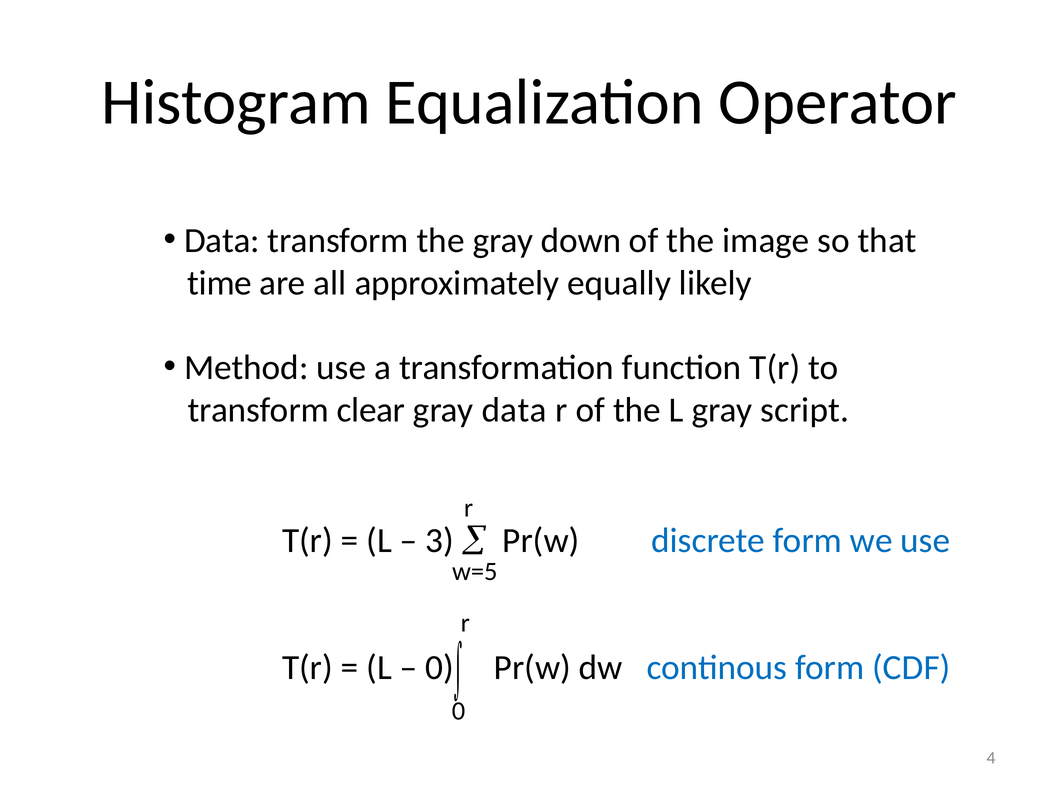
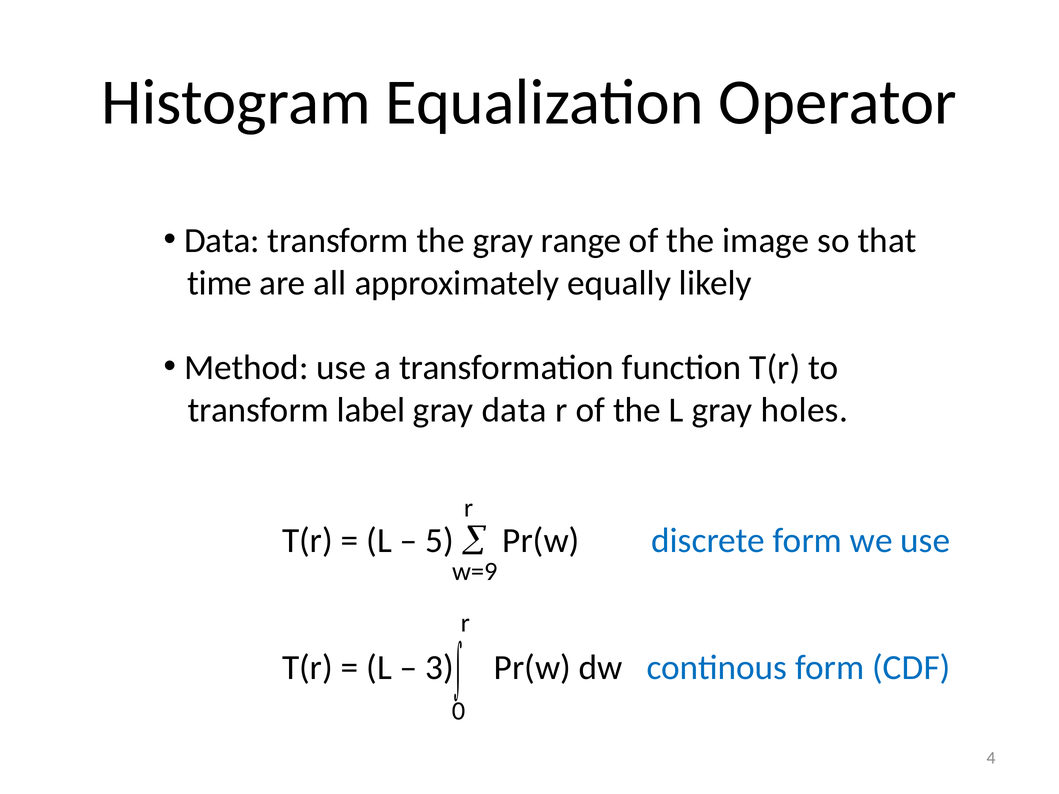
down: down -> range (581, 241)
clear: clear -> label (371, 410)
script: script -> holes (804, 410)
3: 3 -> 5 (440, 541)
w=5: w=5 -> w=9 (475, 572)
0: 0 -> 3 (440, 668)
